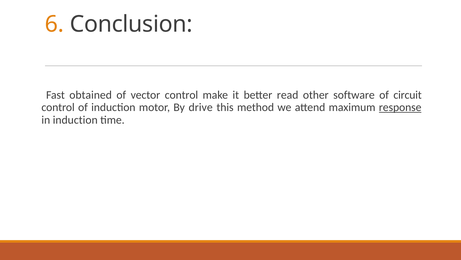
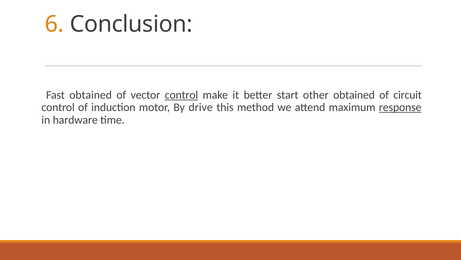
control underline: none -> present (181, 95)
read: read -> start (288, 95)
other software: software -> obtained (354, 95)
in induction: induction -> hardware (75, 120)
